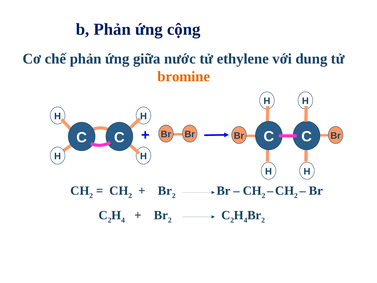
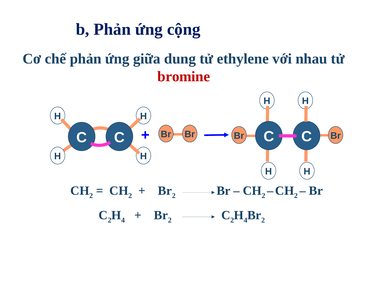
nước: nước -> dung (180, 59)
dung: dung -> nhau (311, 59)
bromine colour: orange -> red (184, 76)
